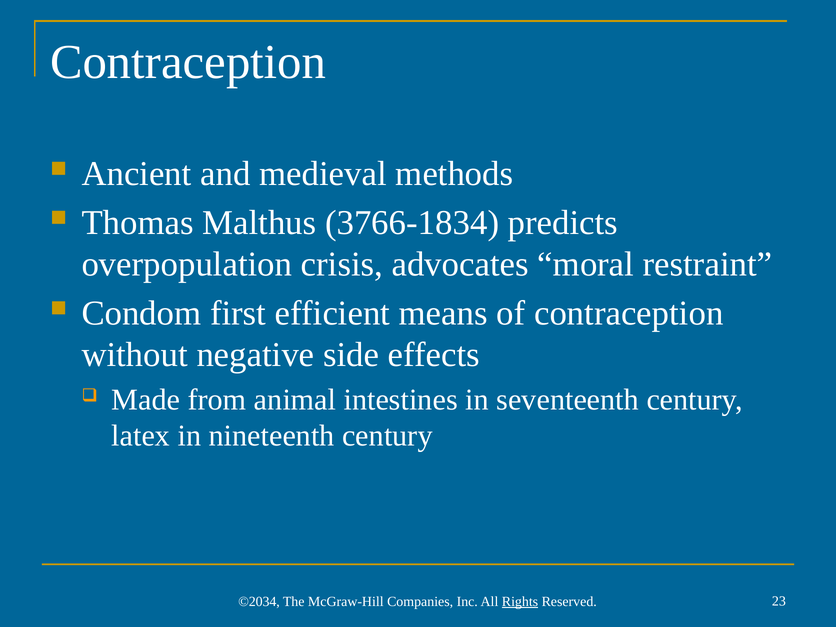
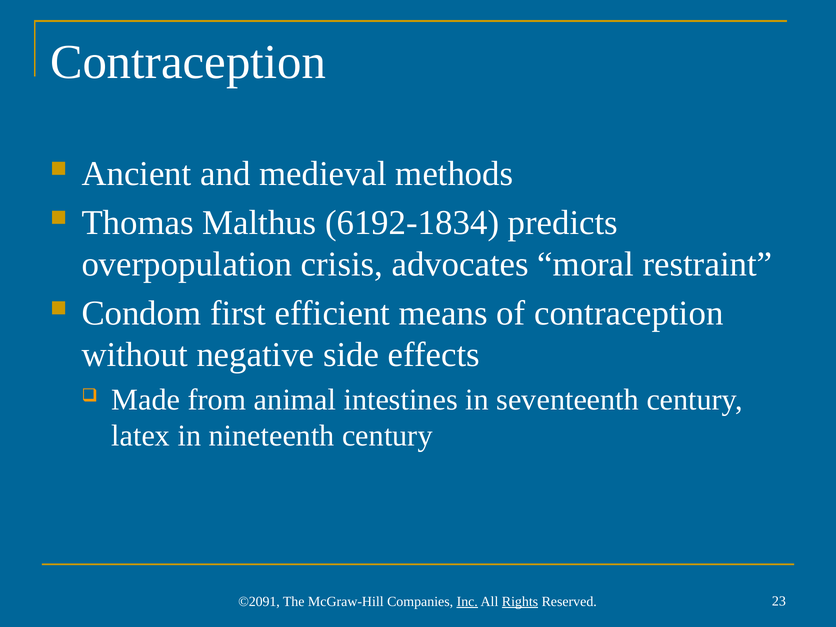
3766-1834: 3766-1834 -> 6192-1834 (412, 223)
©2034: ©2034 -> ©2091 (259, 601)
Inc underline: none -> present (467, 601)
